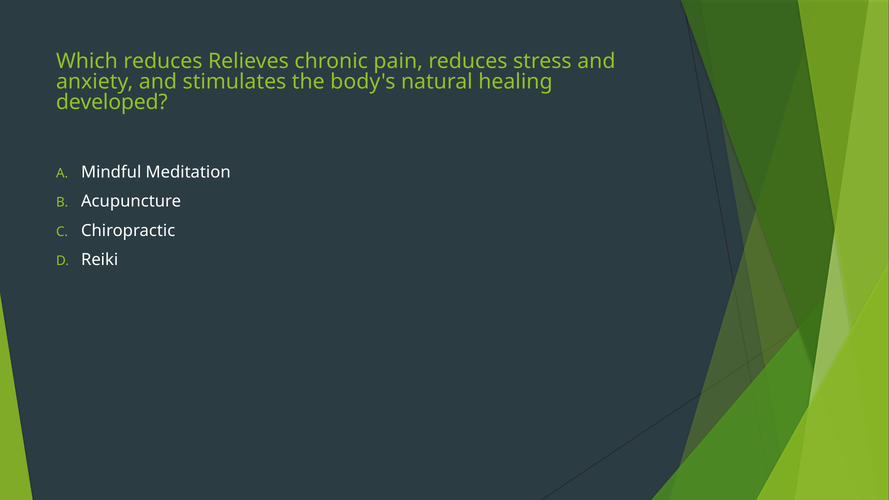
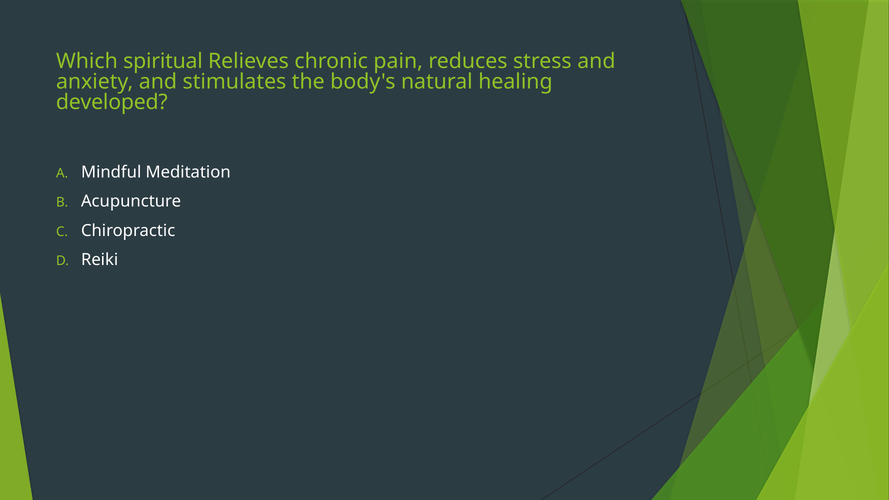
Which reduces: reduces -> spiritual (163, 61)
